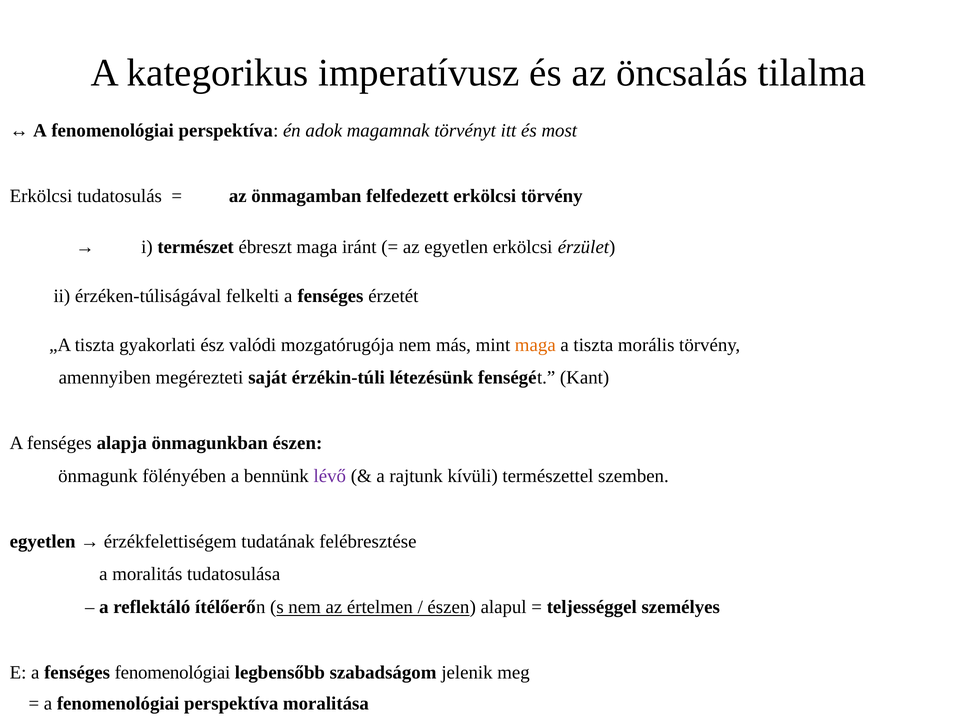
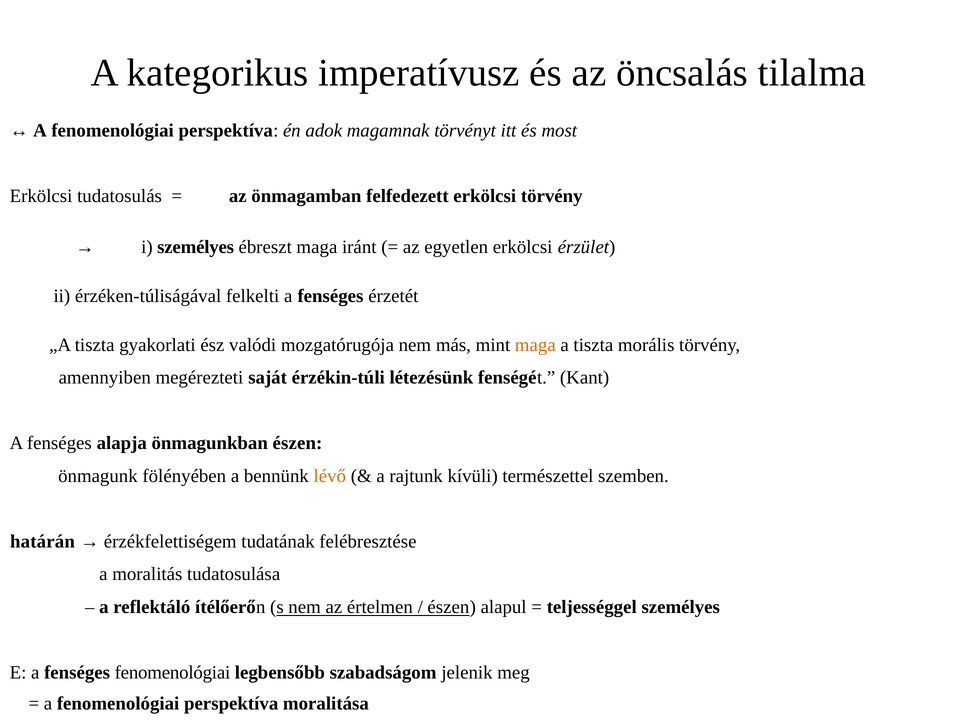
i természet: természet -> személyes (196, 247)
lévő colour: purple -> orange (330, 476)
egyetlen: egyetlen -> határán (42, 541)
